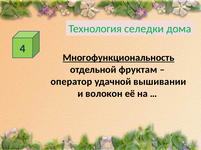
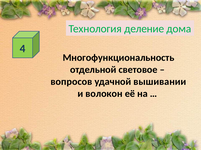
селедки: селедки -> деление (144, 29)
Многофункциональность underline: present -> none (119, 58)
фруктам: фруктам -> световое (138, 70)
оператор: оператор -> вопросов (71, 82)
